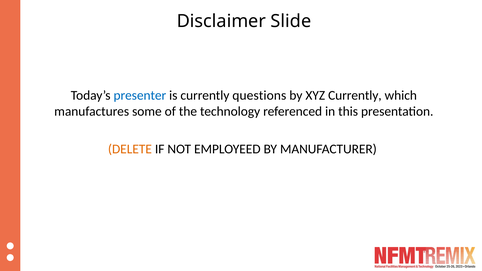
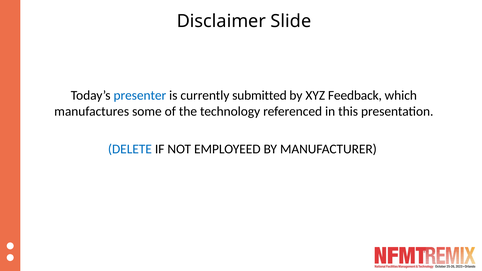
questions: questions -> submitted (259, 96)
XYZ Currently: Currently -> Feedback (355, 96)
DELETE colour: orange -> blue (130, 149)
